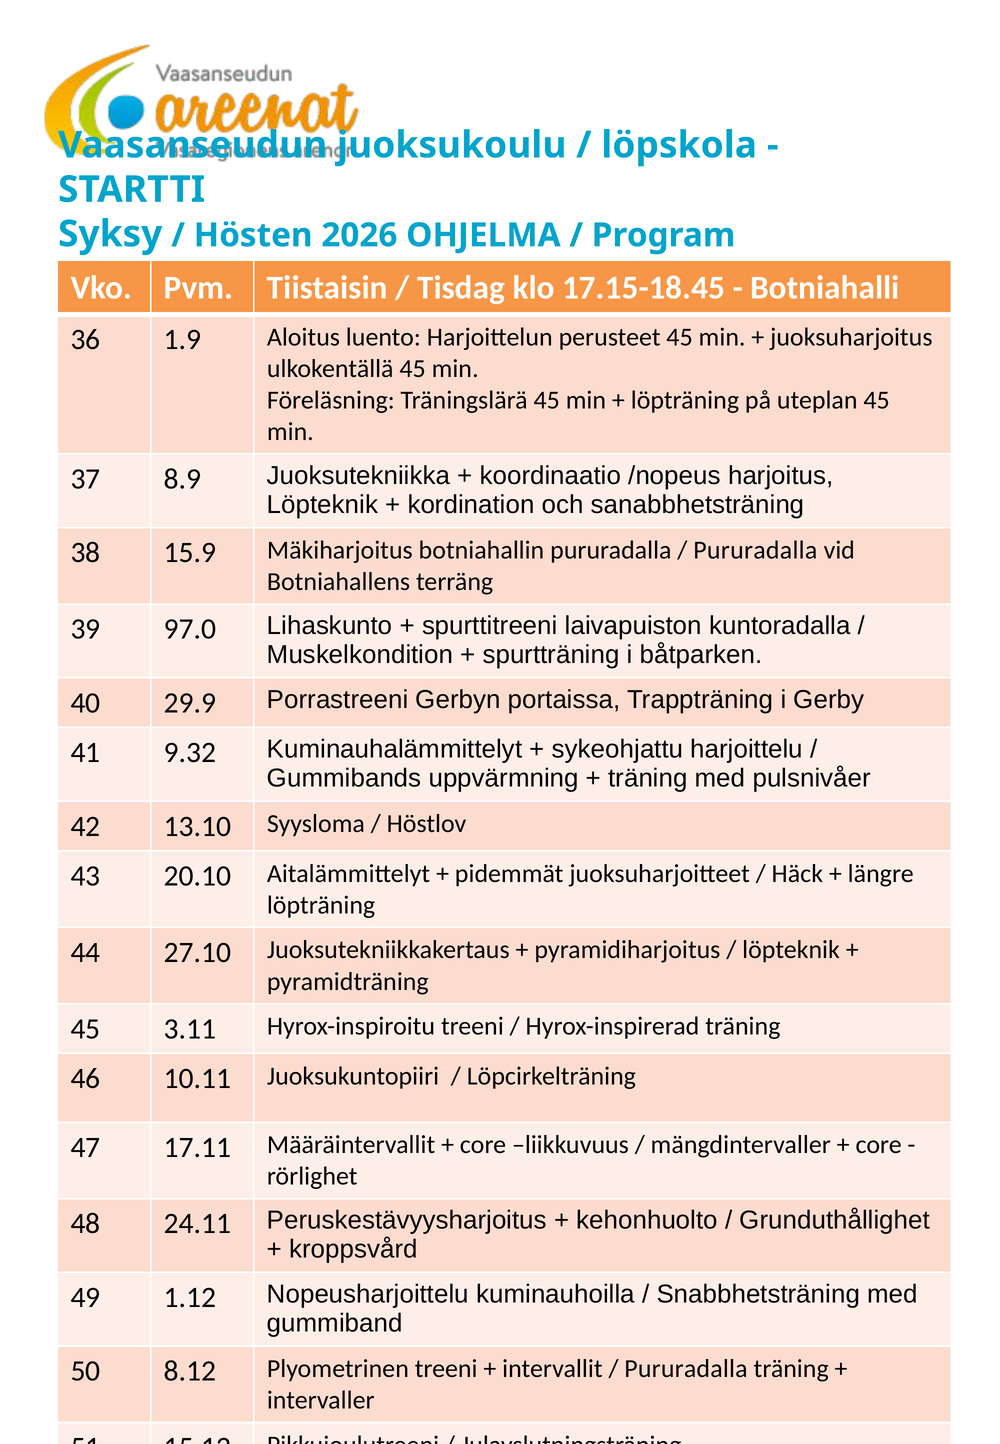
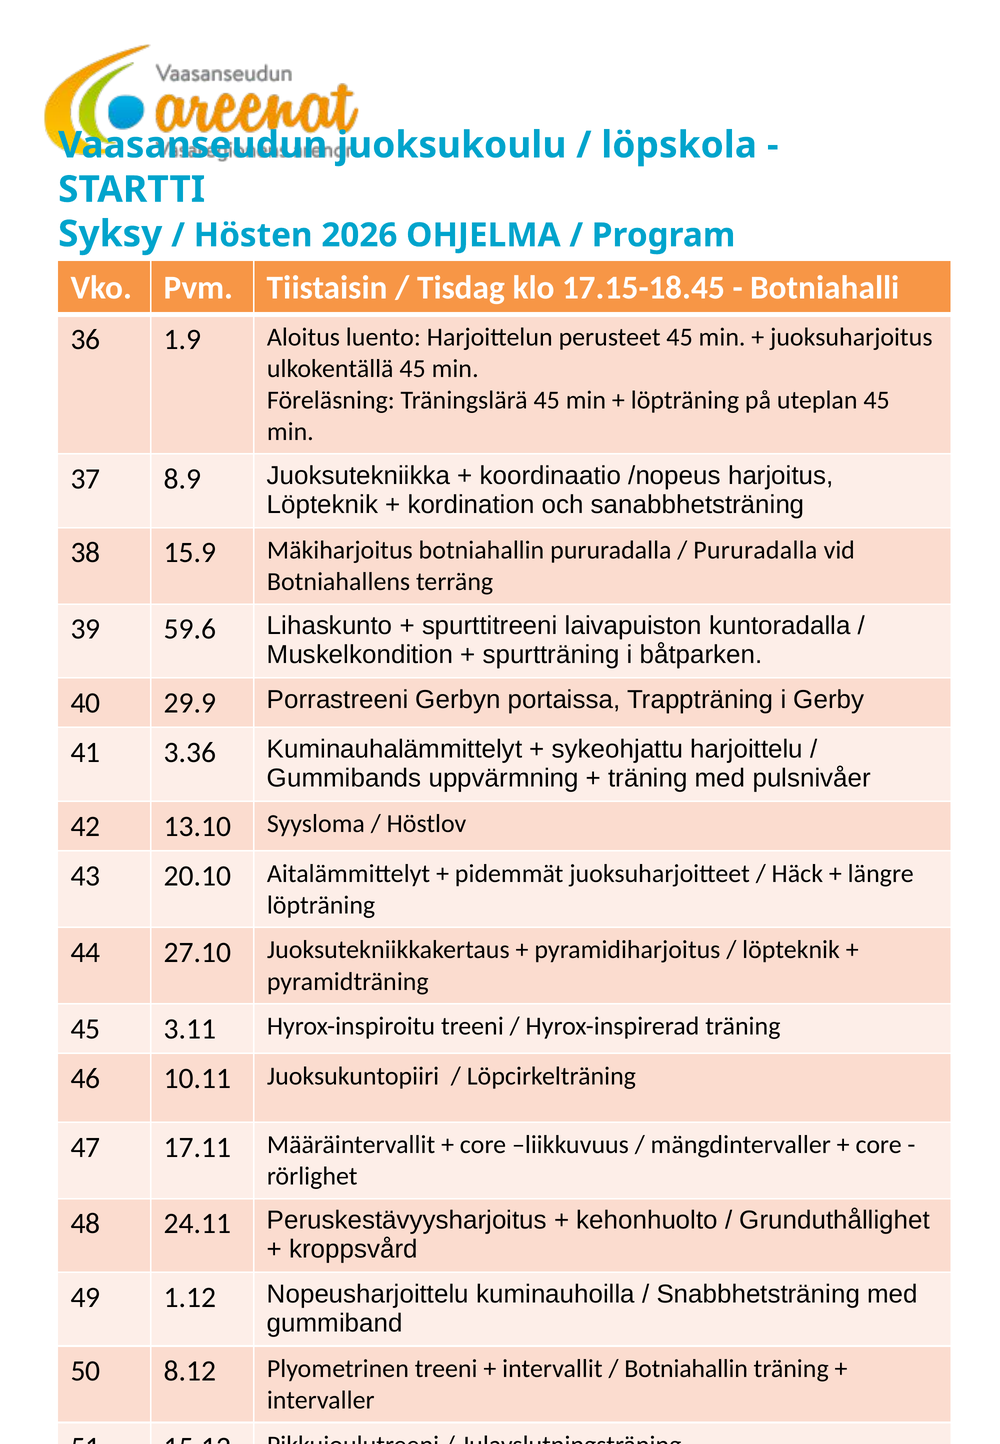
97.0: 97.0 -> 59.6 (190, 629)
9.32: 9.32 -> 3.36 (190, 753)
Pururadalla: Pururadalla -> Botniahallin (686, 1369)
